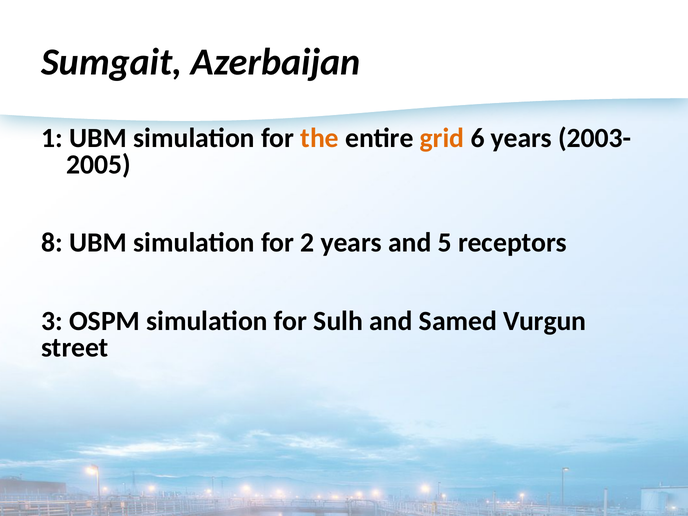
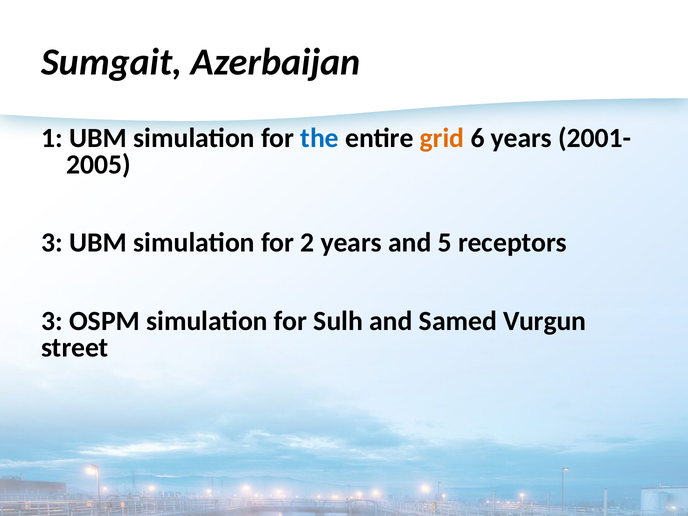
the colour: orange -> blue (320, 138)
2003-: 2003- -> 2001- (595, 138)
8: 8 -> 3 (52, 243)
